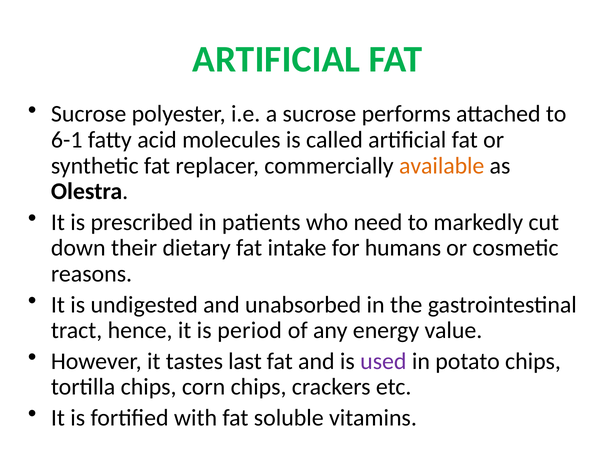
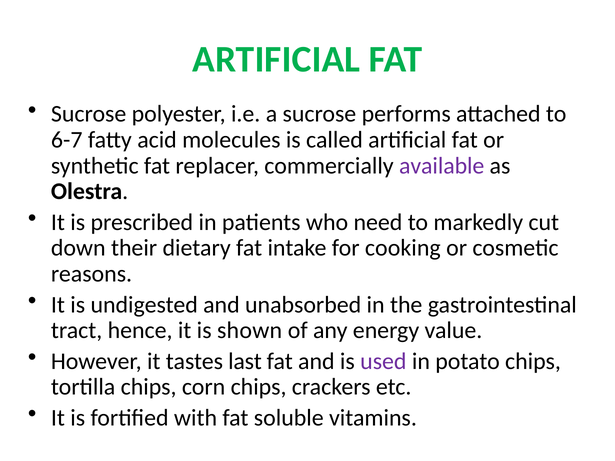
6-1: 6-1 -> 6-7 (67, 140)
available colour: orange -> purple (442, 166)
humans: humans -> cooking (403, 248)
period: period -> shown (250, 331)
